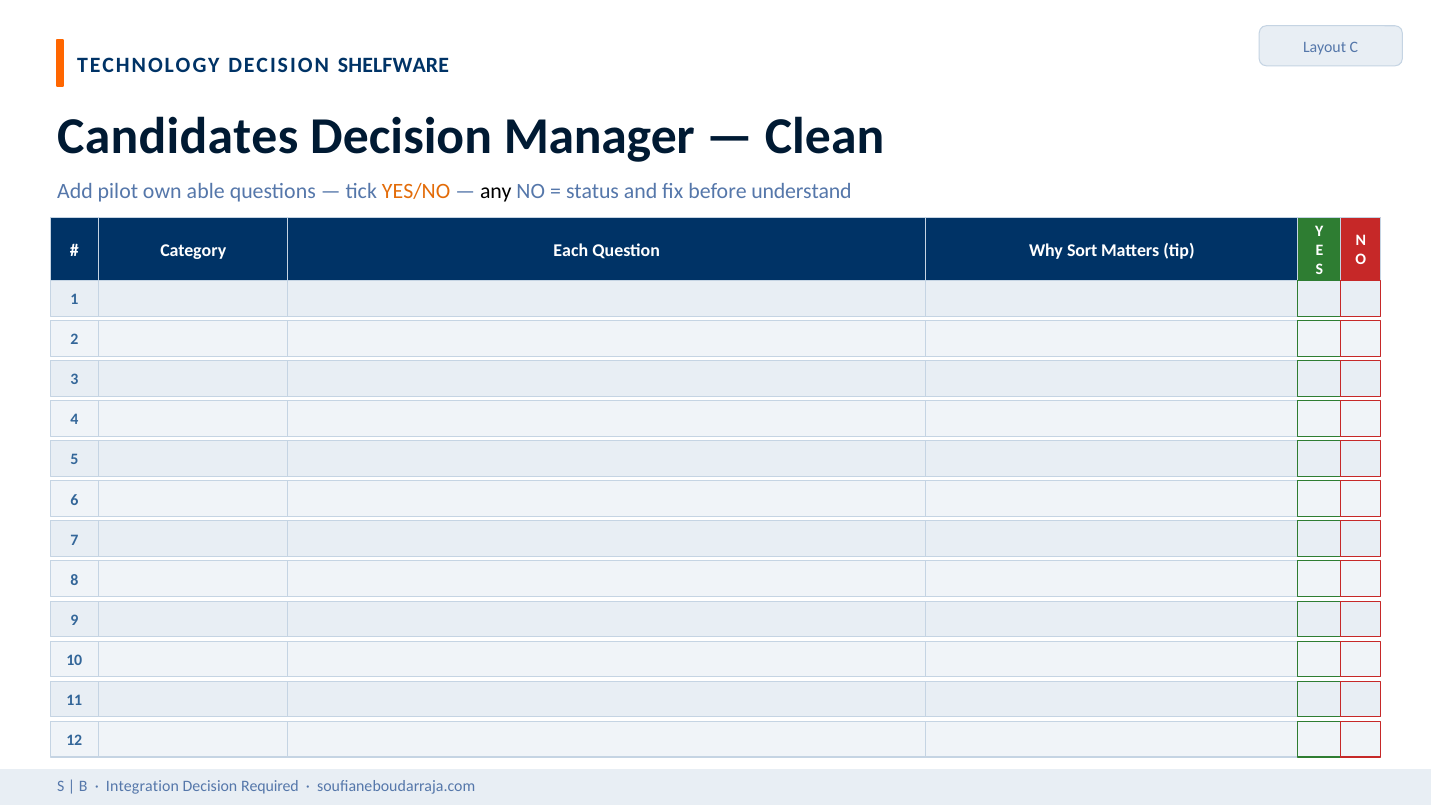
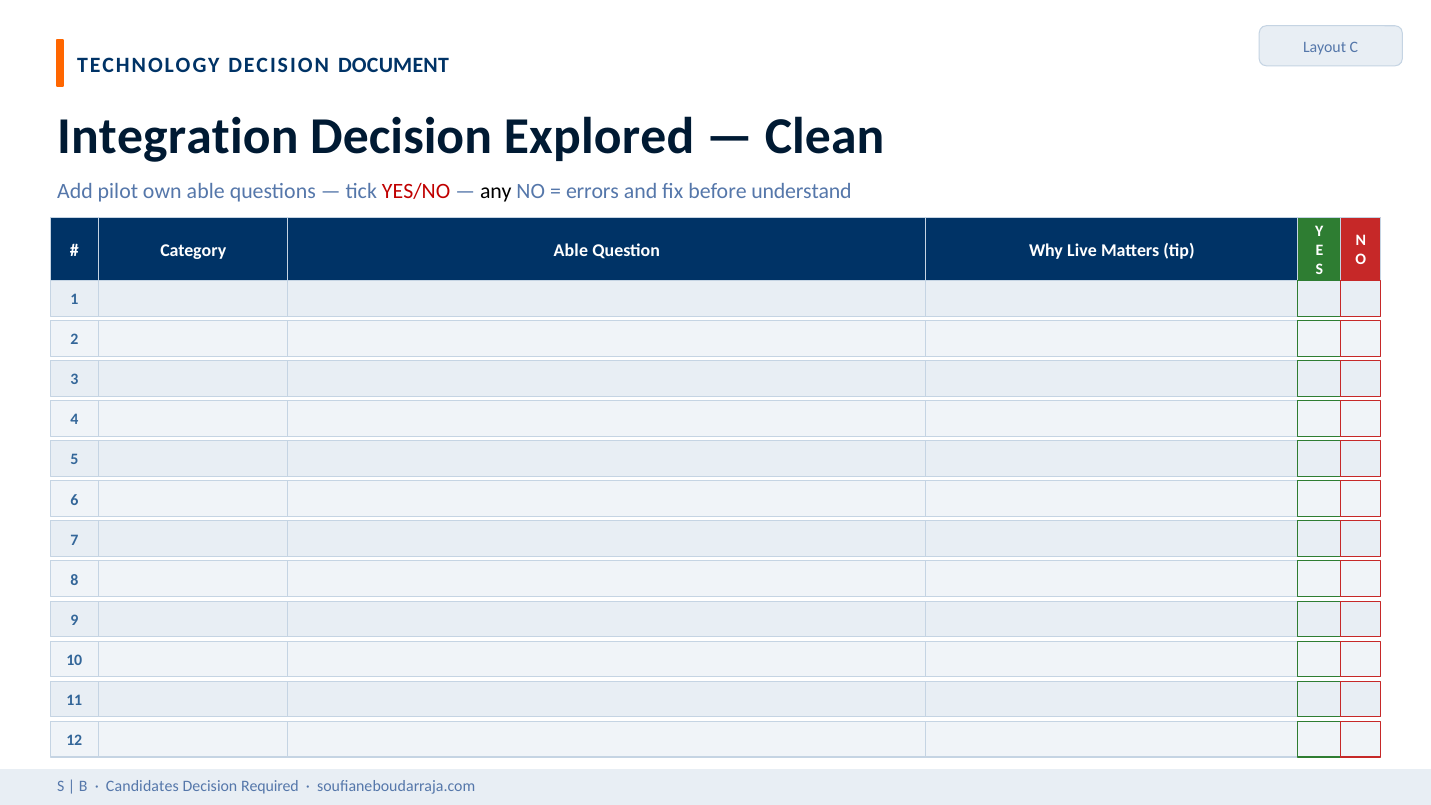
SHELFWARE: SHELFWARE -> DOCUMENT (393, 65)
Candidates: Candidates -> Integration (178, 136)
Manager: Manager -> Explored (599, 136)
YES/NO colour: orange -> red (416, 192)
status: status -> errors (593, 192)
Category Each: Each -> Able (571, 250)
Sort: Sort -> Live (1082, 250)
Integration: Integration -> Candidates (142, 787)
